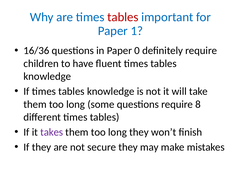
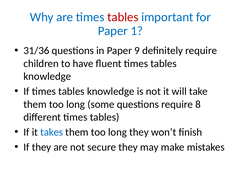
16/36: 16/36 -> 31/36 (36, 51)
0: 0 -> 9 (137, 51)
takes colour: purple -> blue (52, 132)
